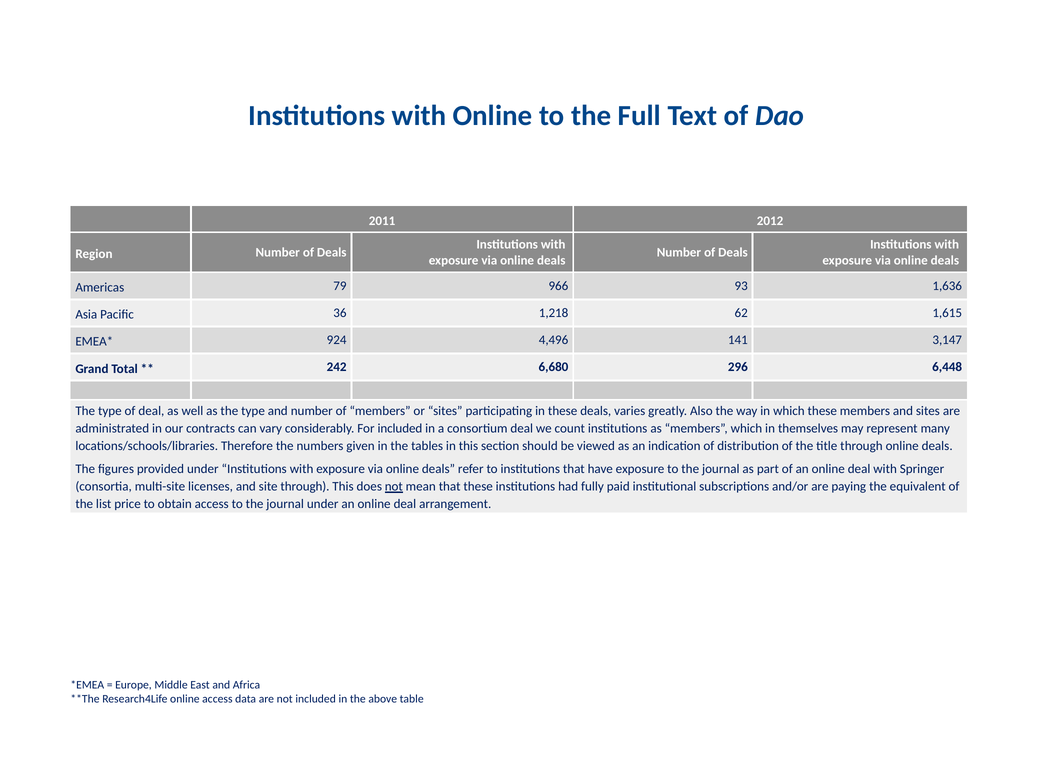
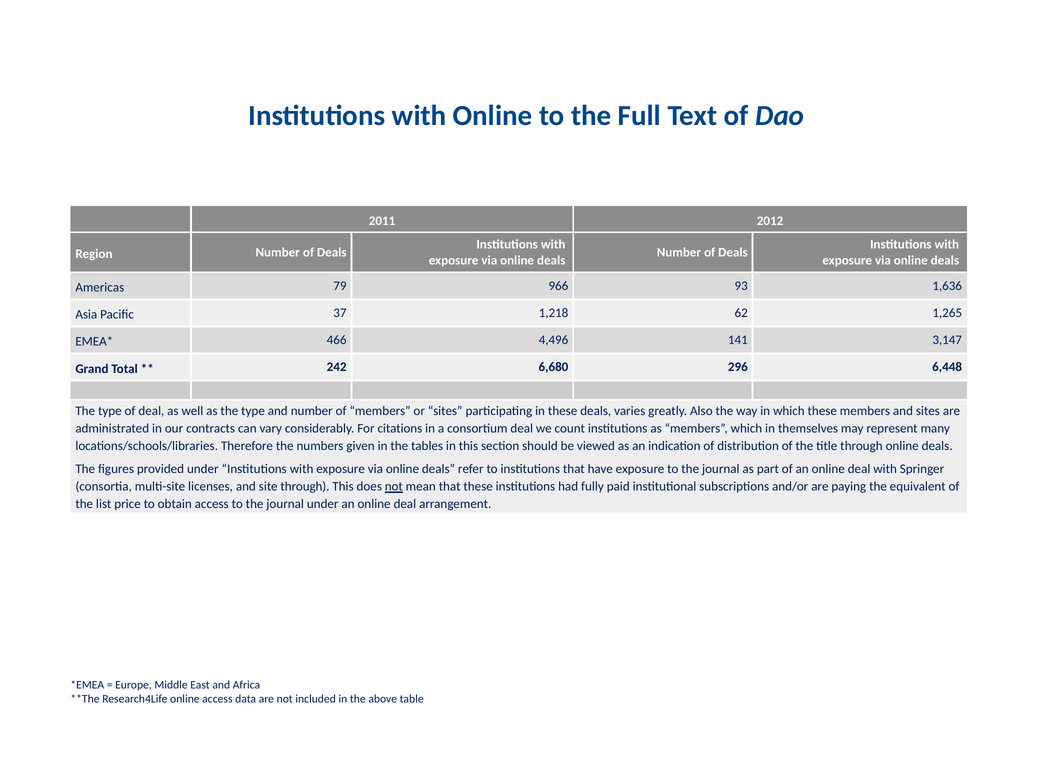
36: 36 -> 37 (340, 313)
1,615: 1,615 -> 1,265 (947, 313)
924: 924 -> 466 (337, 340)
For included: included -> citations (400, 428)
